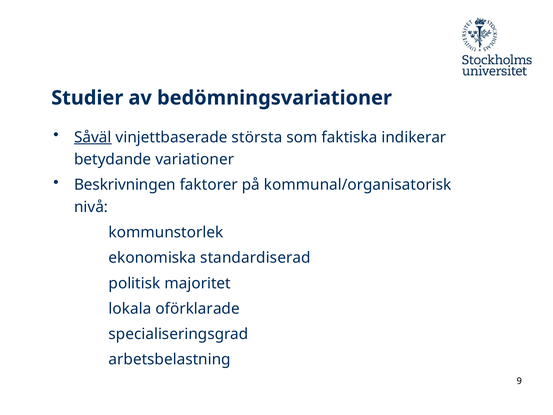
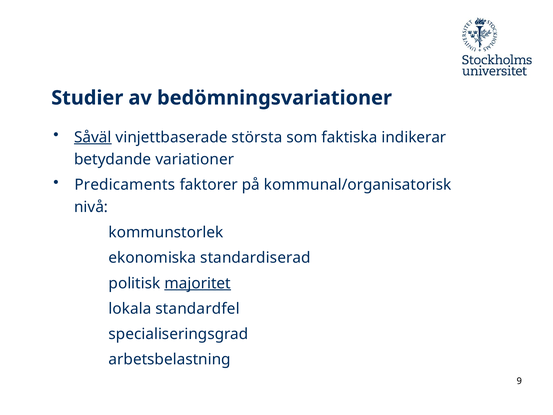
Beskrivningen: Beskrivningen -> Predicaments (125, 185)
majoritet underline: none -> present (198, 283)
oförklarade: oförklarade -> standardfel (198, 308)
